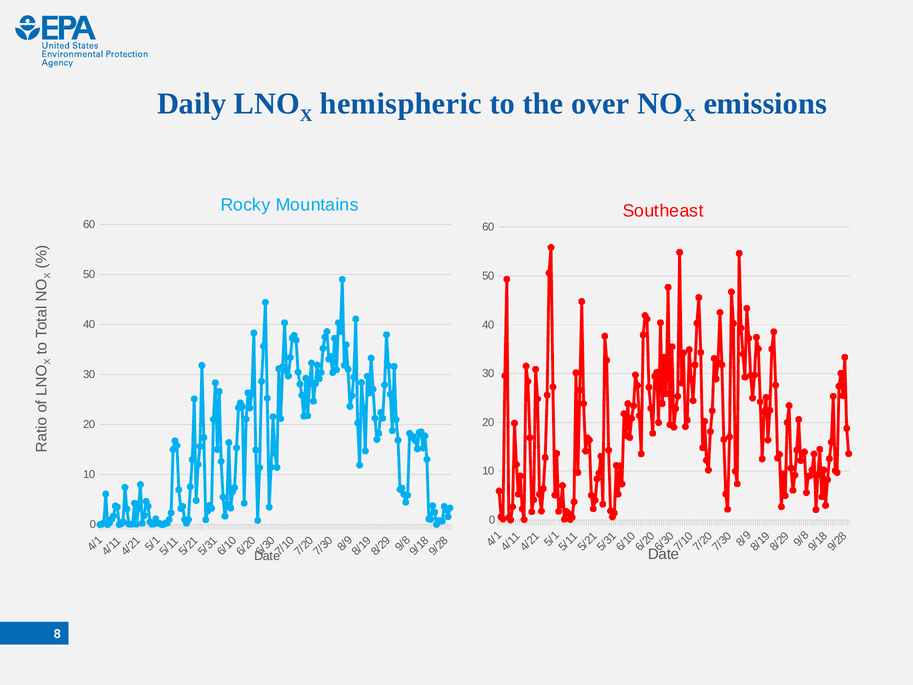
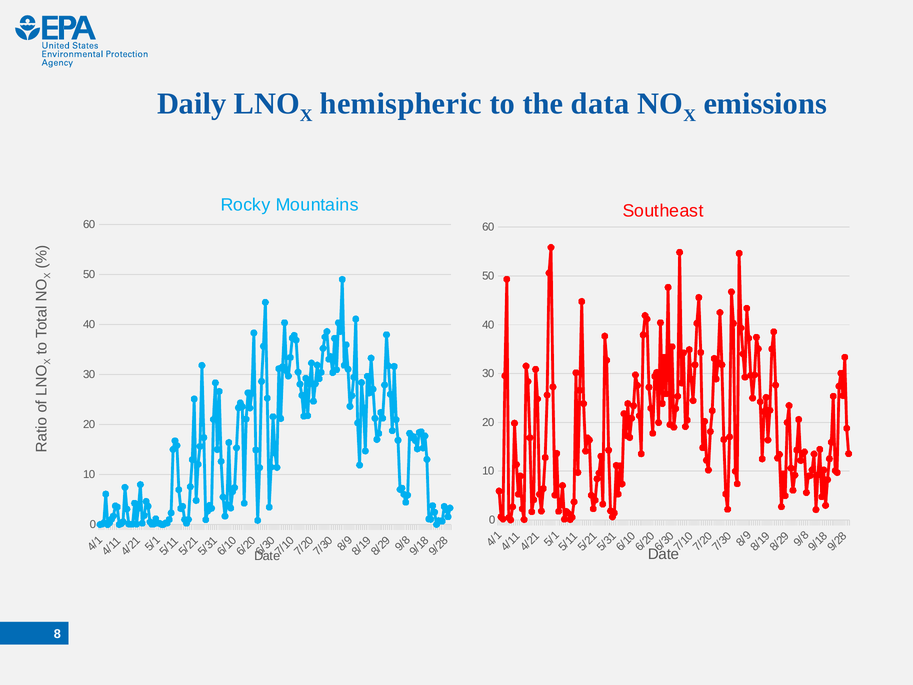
over: over -> data (600, 104)
